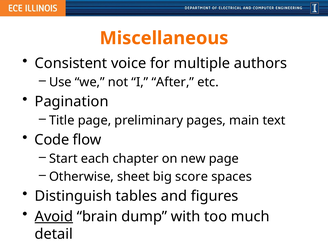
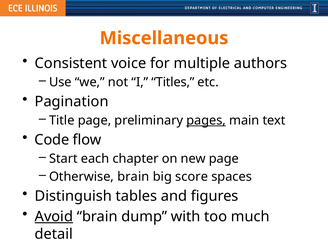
After: After -> Titles (173, 82)
pages underline: none -> present (206, 120)
Otherwise sheet: sheet -> brain (133, 177)
